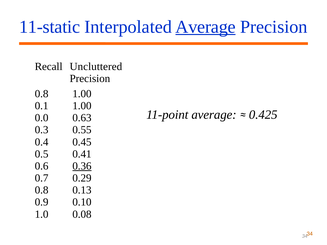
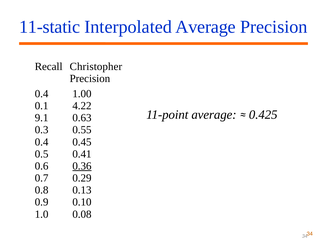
Average underline: present -> none (206, 27)
Uncluttered: Uncluttered -> Christopher (96, 67)
0.8: 0.8 -> 0.4 (42, 94)
1.00: 1.00 -> 4.22 (82, 106)
0.0: 0.0 -> 9.1 (42, 118)
